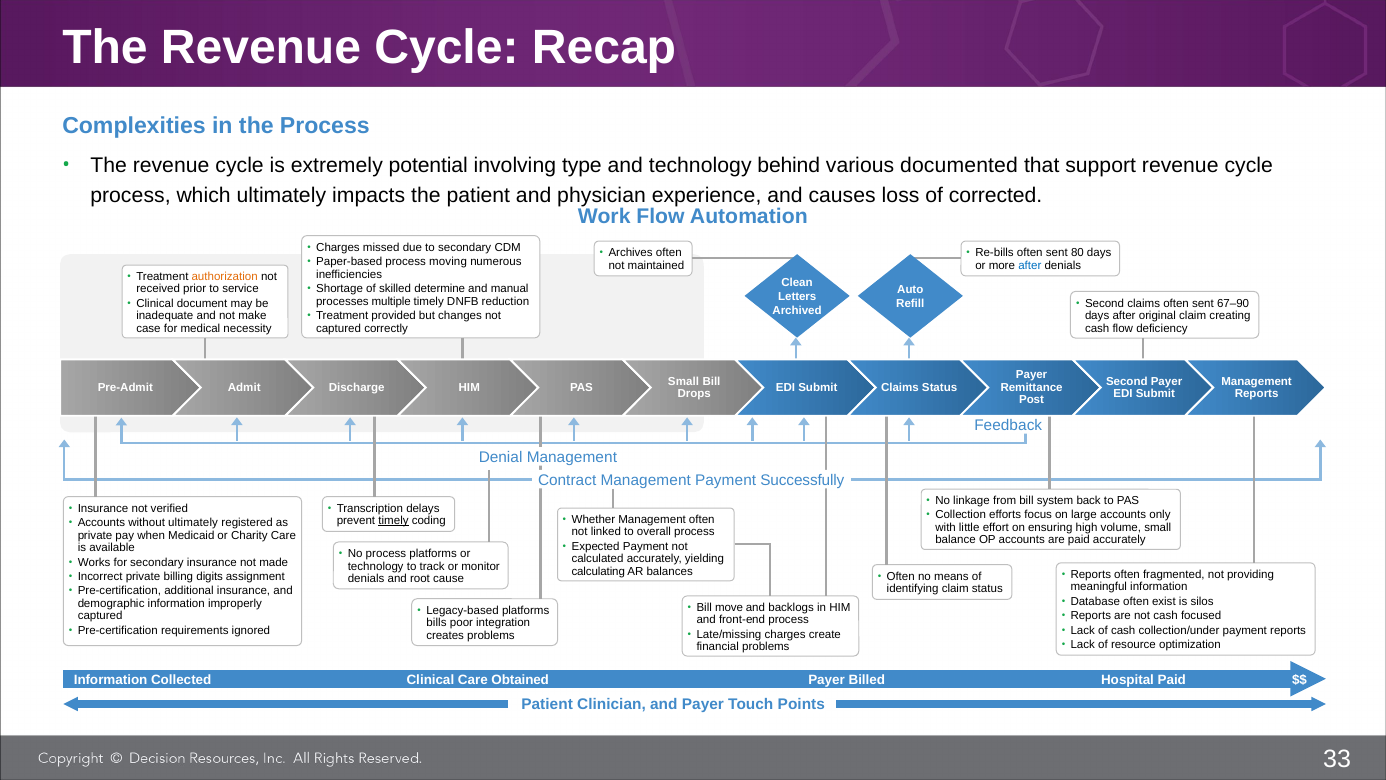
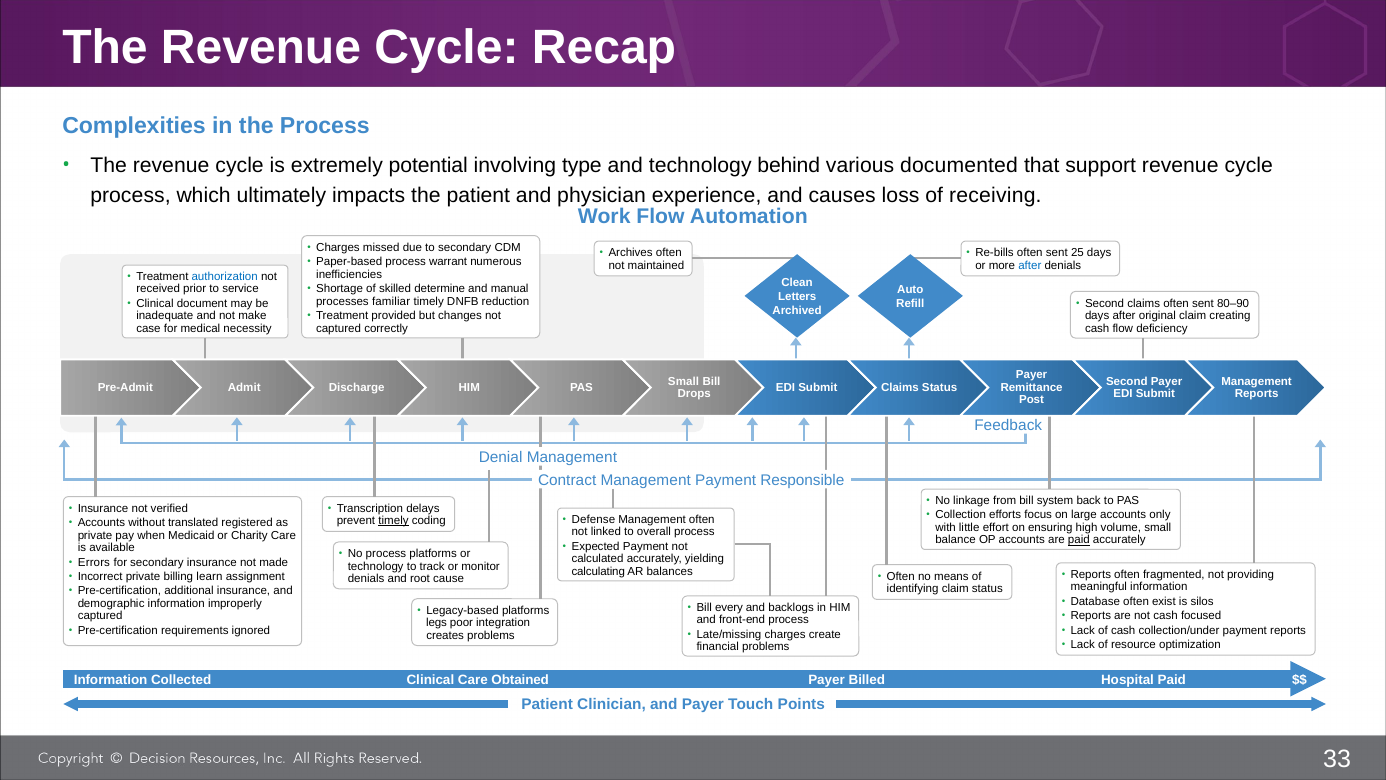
corrected: corrected -> receiving (995, 196)
80: 80 -> 25 (1077, 253)
moving: moving -> warrant (448, 262)
authorization colour: orange -> blue (225, 276)
multiple: multiple -> familiar (391, 301)
67–90: 67–90 -> 80–90 (1233, 303)
Successfully: Successfully -> Responsible (802, 480)
Whether: Whether -> Defense (593, 519)
without ultimately: ultimately -> translated (193, 523)
paid underline: none -> present (1079, 540)
Works: Works -> Errors (94, 562)
digits: digits -> learn (210, 576)
move: move -> every (729, 607)
bills: bills -> legs (437, 623)
